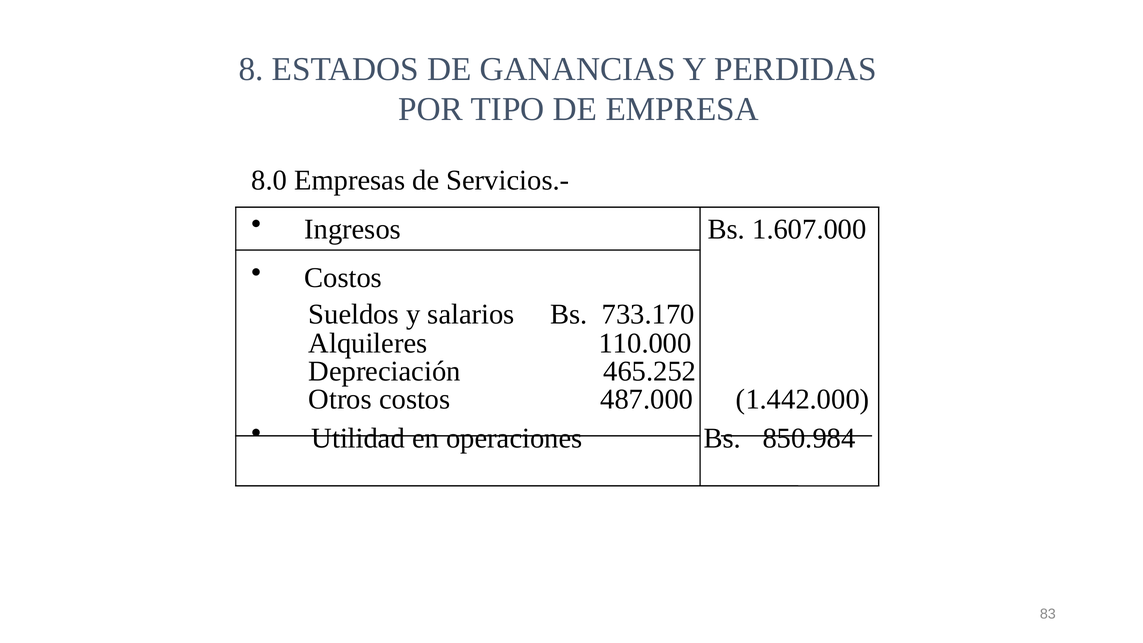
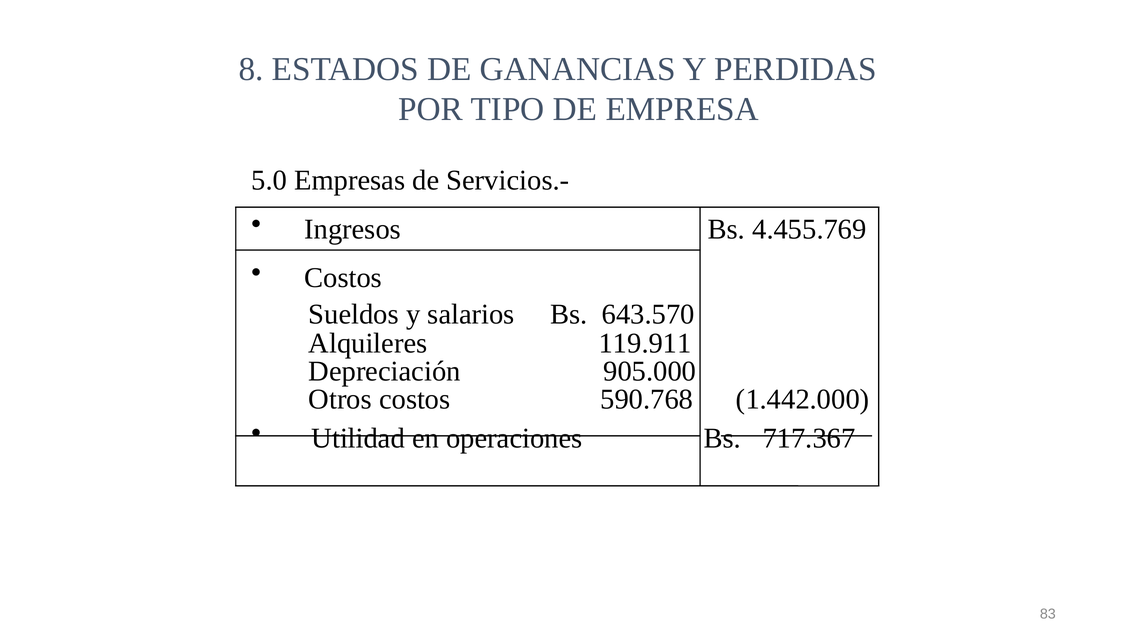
8.0: 8.0 -> 5.0 (269, 181)
1.607.000: 1.607.000 -> 4.455.769 (809, 229)
733.170: 733.170 -> 643.570 (648, 314)
110.000: 110.000 -> 119.911 (645, 343)
465.252: 465.252 -> 905.000 (650, 371)
487.000: 487.000 -> 590.768 (647, 399)
850.984: 850.984 -> 717.367 (809, 438)
